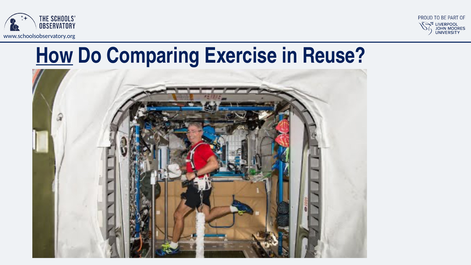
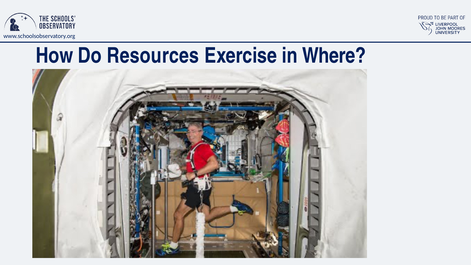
How underline: present -> none (55, 56)
Comparing: Comparing -> Resources (153, 56)
Reuse: Reuse -> Where (334, 56)
